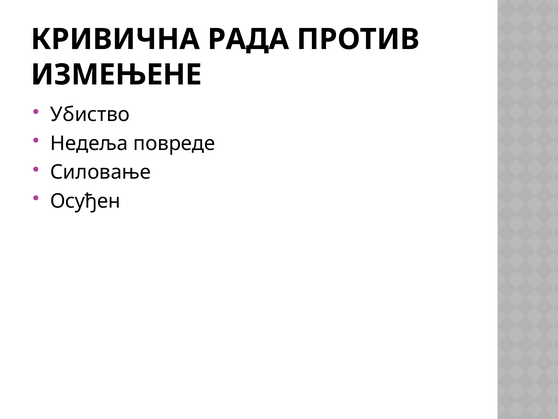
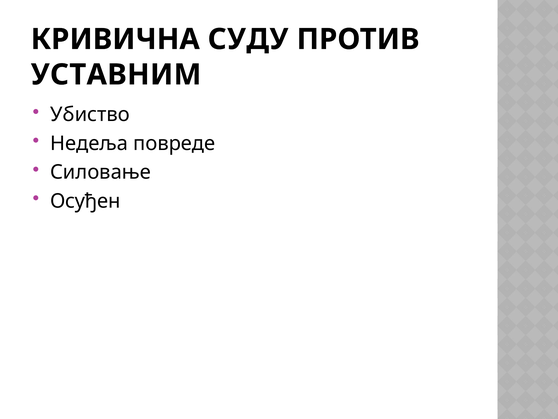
РАДА: РАДА -> СУДУ (248, 39)
ИЗМЕЊЕНЕ: ИЗМЕЊЕНЕ -> УСТАВНИМ (116, 75)
